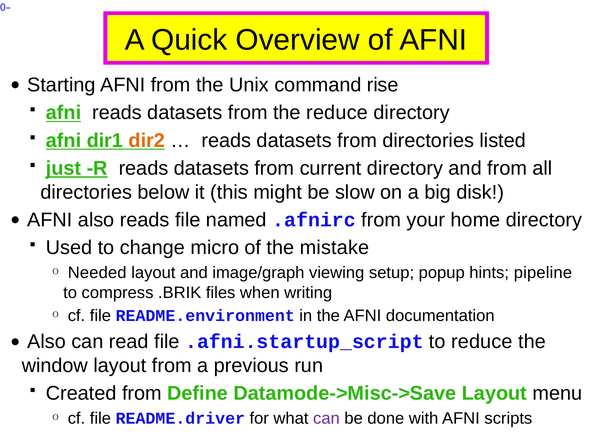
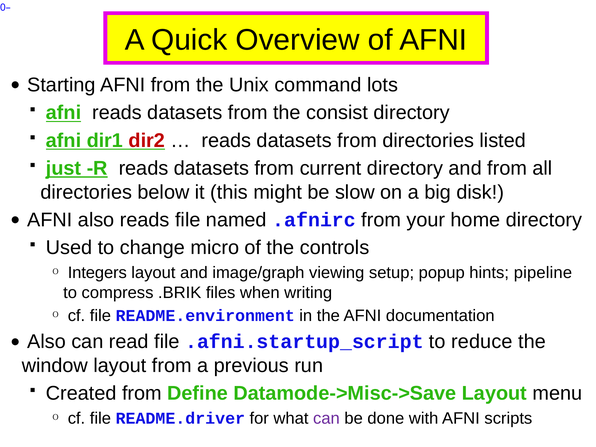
rise: rise -> lots (383, 85)
the reduce: reduce -> consist (337, 113)
dir2 colour: orange -> red (147, 140)
mistake: mistake -> controls (335, 248)
Needed: Needed -> Integers (97, 273)
